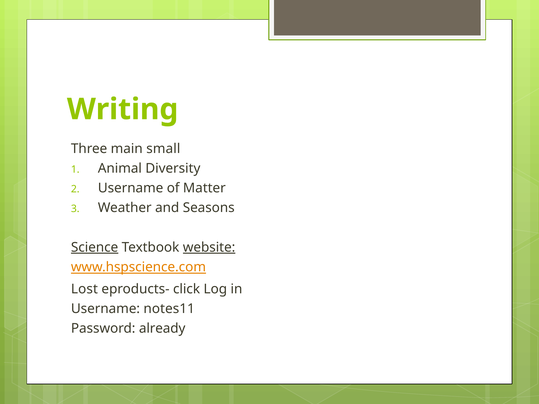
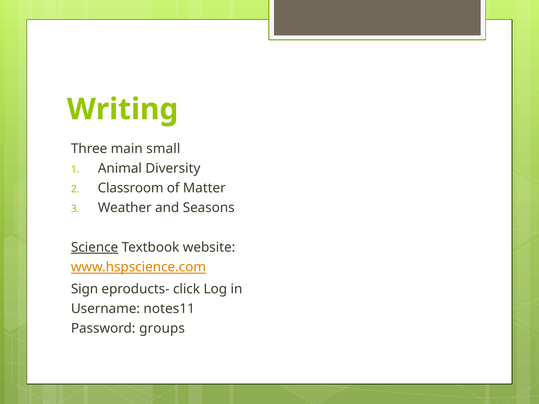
Username: Username -> Classroom (131, 188)
website underline: present -> none (209, 247)
Lost: Lost -> Sign (85, 289)
already: already -> groups (162, 329)
